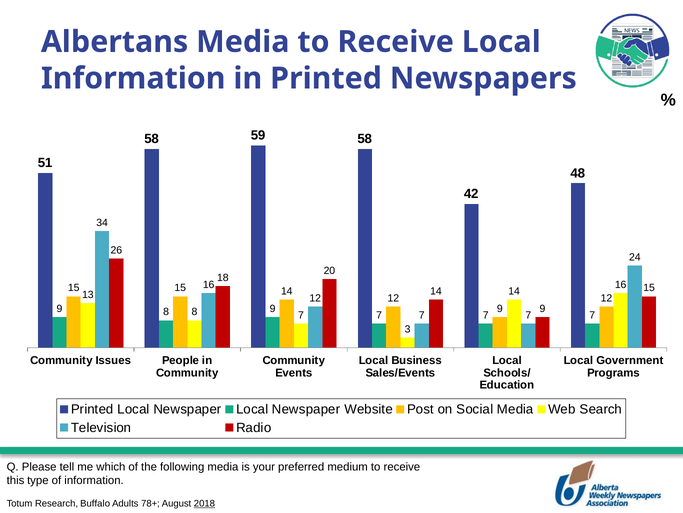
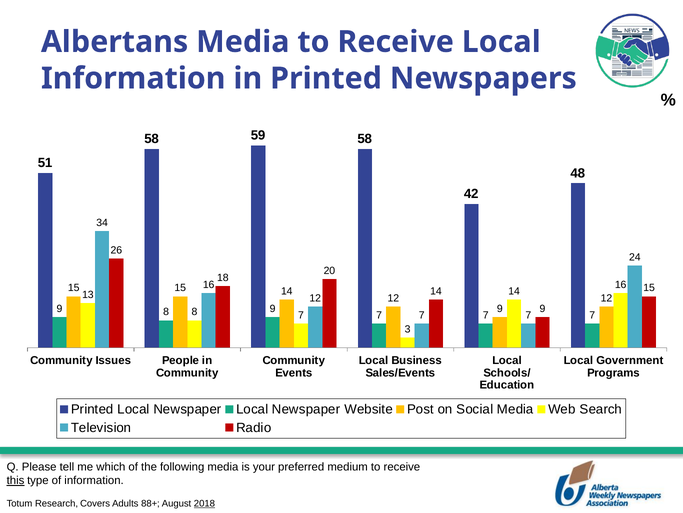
this underline: none -> present (16, 480)
Buffalo: Buffalo -> Covers (95, 503)
78+: 78+ -> 88+ (150, 503)
